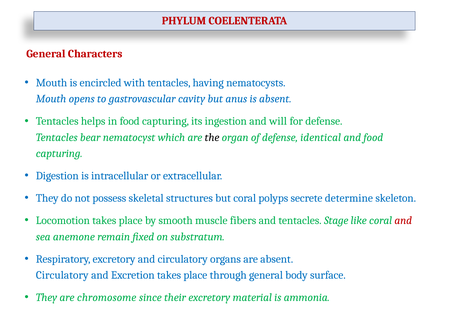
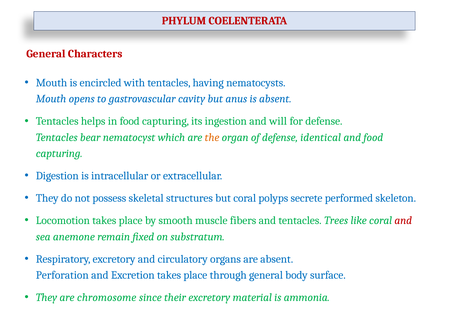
the colour: black -> orange (212, 138)
determine: determine -> performed (349, 199)
Stage: Stage -> Trees (336, 221)
Circulatory: Circulatory -> Perforation (62, 276)
